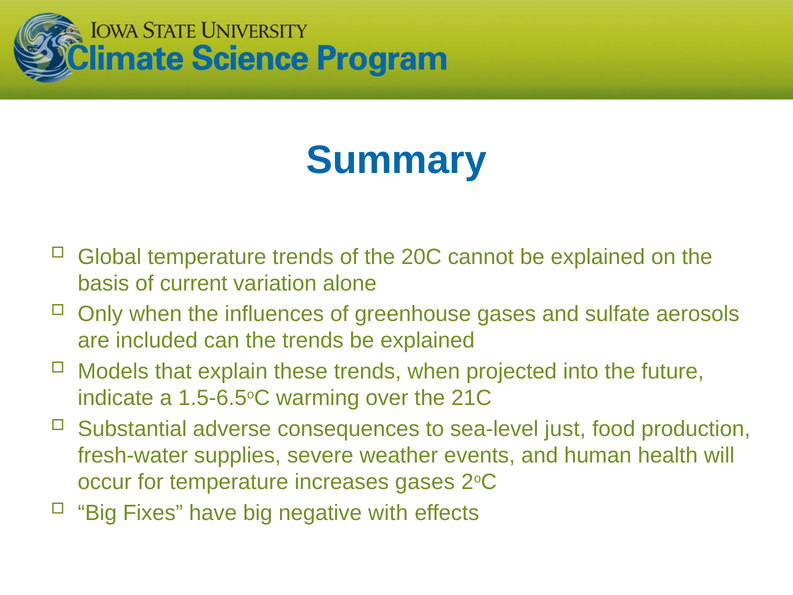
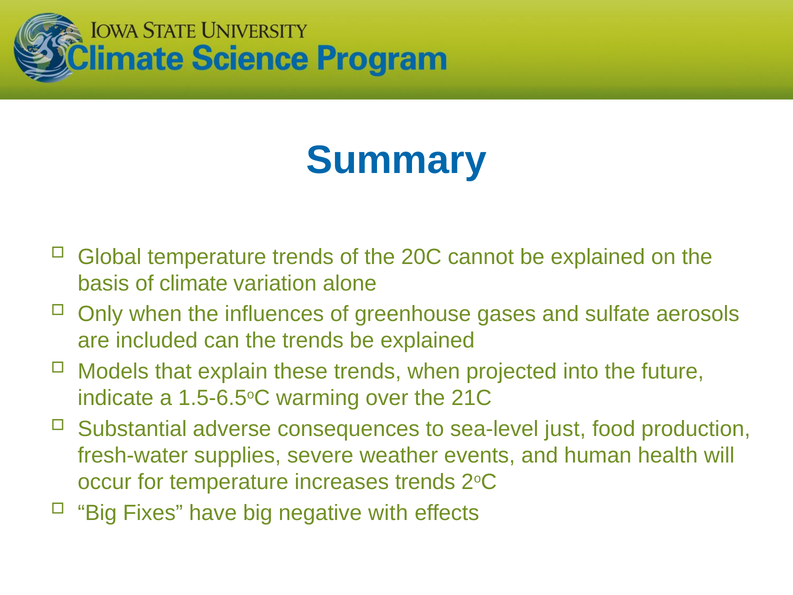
current: current -> climate (194, 283)
increases gases: gases -> trends (425, 482)
